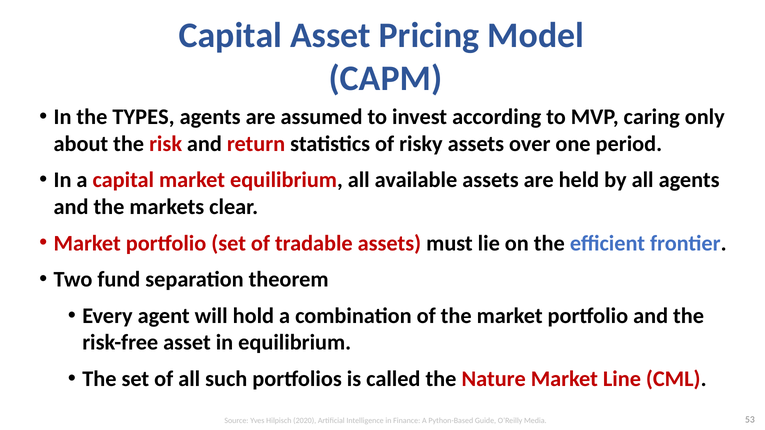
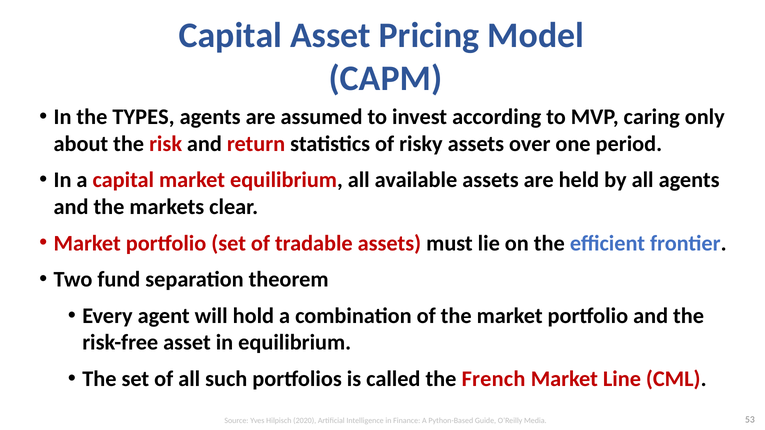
Nature: Nature -> French (494, 379)
